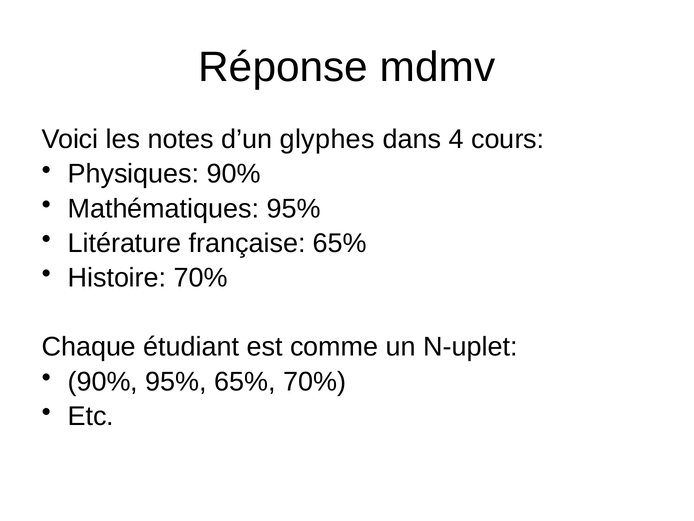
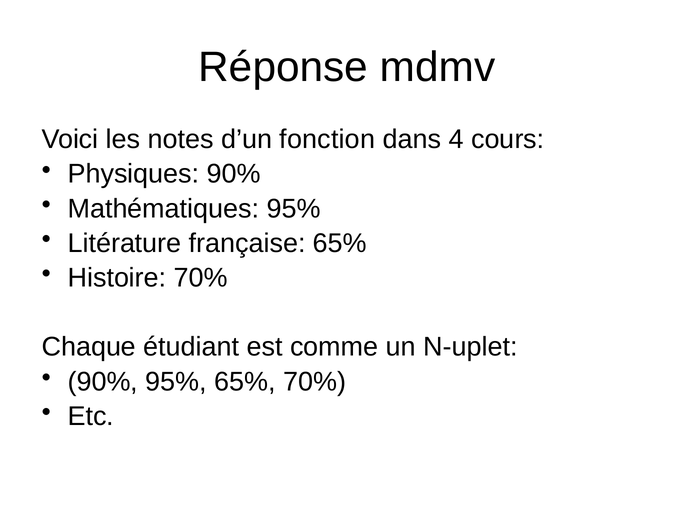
glyphes: glyphes -> fonction (327, 139)
